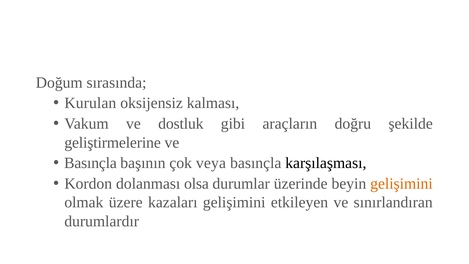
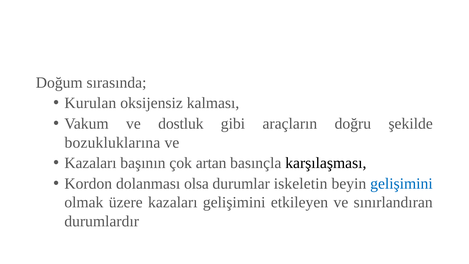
geliştirmelerine: geliştirmelerine -> bozukluklarına (112, 142)
Basınçla: Basınçla -> Kazaları (90, 163)
veya: veya -> artan (211, 163)
üzerinde: üzerinde -> iskeletin (301, 184)
gelişimini colour: orange -> blue (401, 184)
